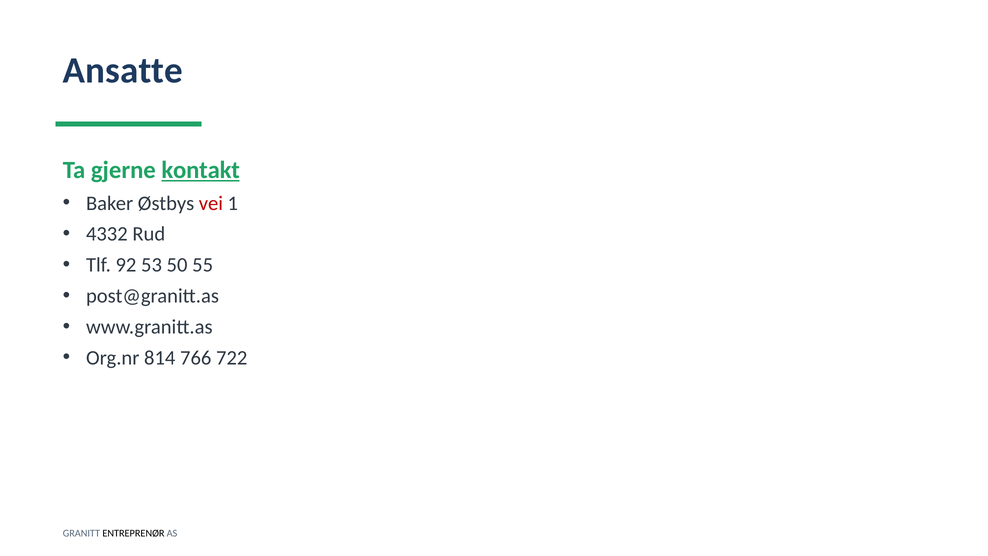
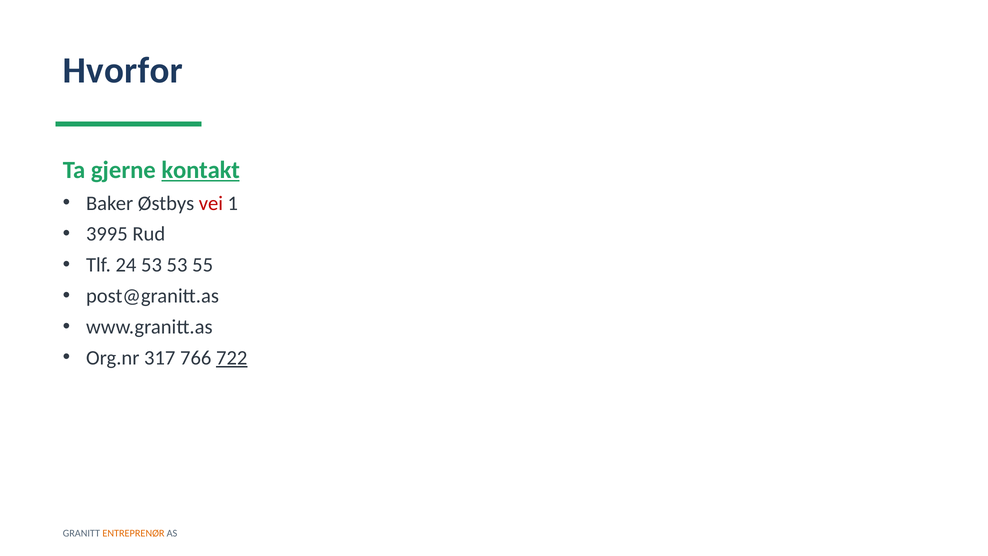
Ansatte: Ansatte -> Hvorfor (123, 71)
4332: 4332 -> 3995 (107, 234)
92: 92 -> 24 (126, 265)
53 50: 50 -> 53 (177, 265)
814: 814 -> 317 (160, 358)
722 underline: none -> present (232, 358)
ENTREPRENØR colour: black -> orange (133, 533)
